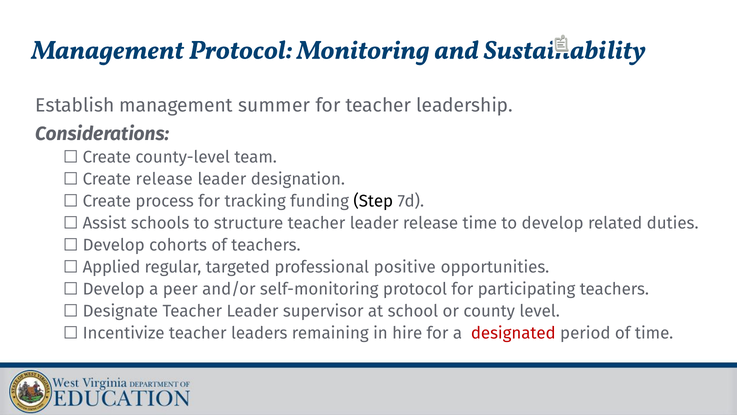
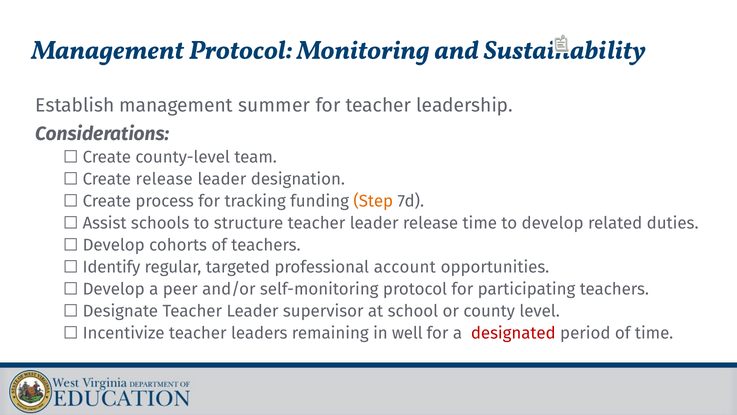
Step colour: black -> orange (373, 201)
Applied: Applied -> Identify (112, 267)
positive: positive -> account (405, 267)
hire: hire -> well (407, 333)
